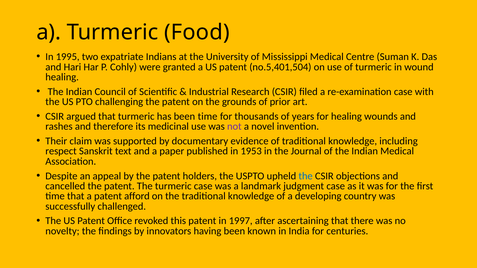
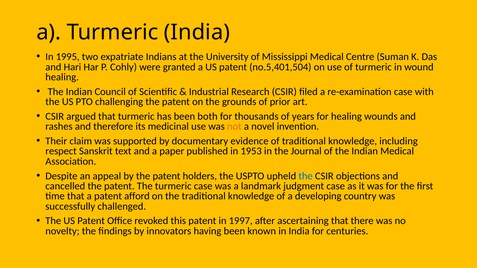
Turmeric Food: Food -> India (197, 32)
been time: time -> both (208, 116)
not colour: purple -> orange (234, 127)
